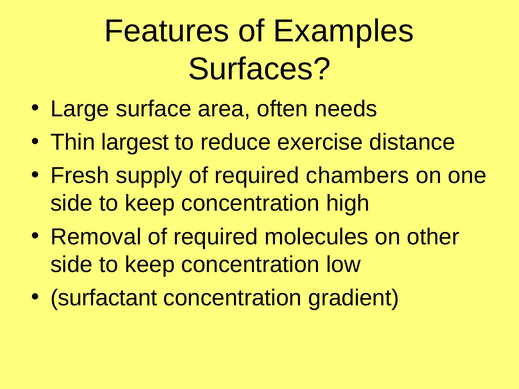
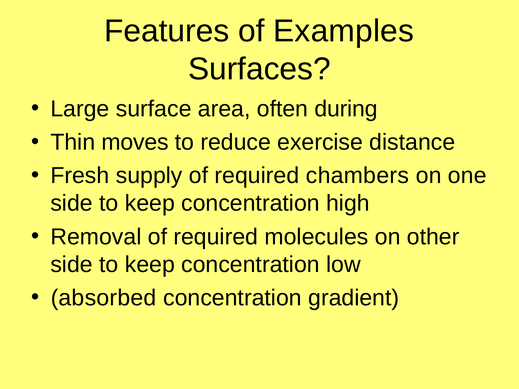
needs: needs -> during (346, 109)
largest: largest -> moves (135, 142)
surfactant: surfactant -> absorbed (104, 298)
